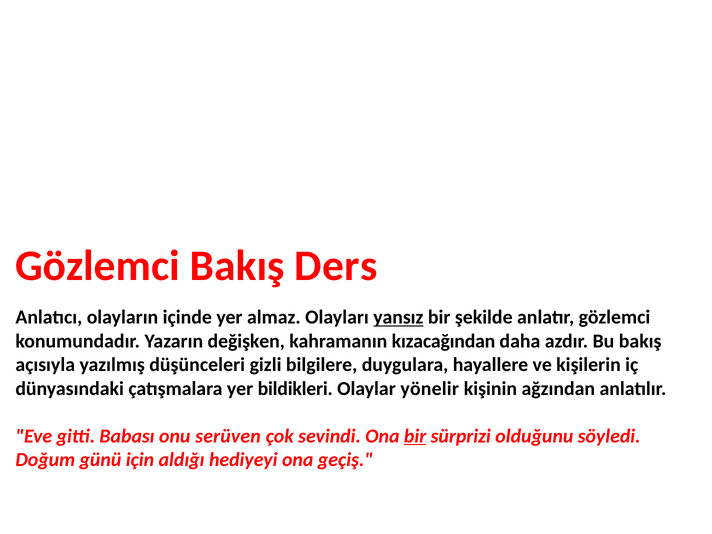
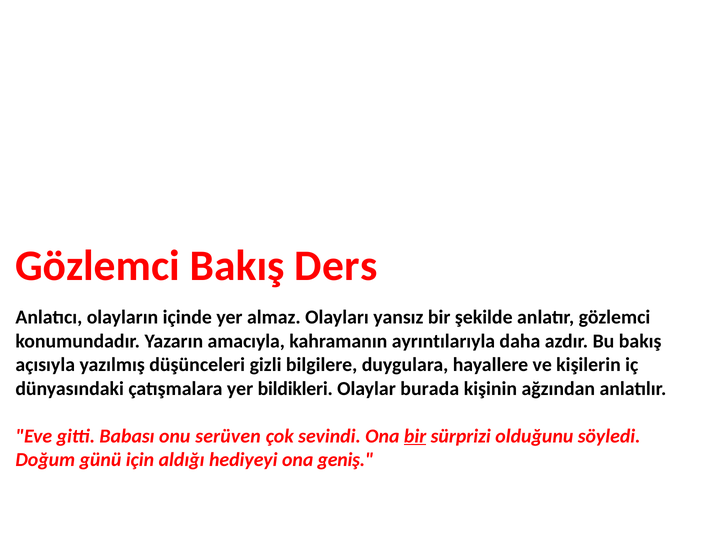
yansız underline: present -> none (398, 317)
değişken: değişken -> amacıyla (246, 341)
kızacağından: kızacağından -> ayrıntılarıyla (443, 341)
yönelir: yönelir -> burada (430, 389)
geçiş: geçiş -> geniş (346, 460)
